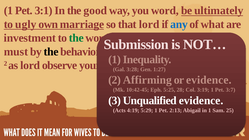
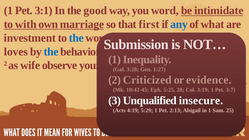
ultimately: ultimately -> intimidate (219, 11)
ugly: ugly -> with (26, 24)
that lord: lord -> first (149, 24)
the colour: green -> blue (76, 38)
must: must -> loves (16, 52)
the colour: black -> blue (51, 52)
as lord: lord -> wife (30, 65)
Affirming: Affirming -> Criticized (147, 80)
Unqualified evidence: evidence -> insecure (201, 101)
